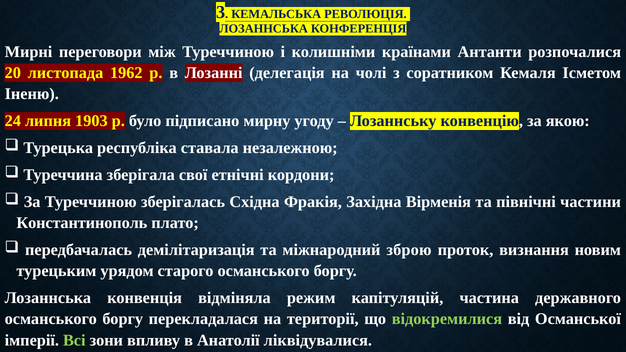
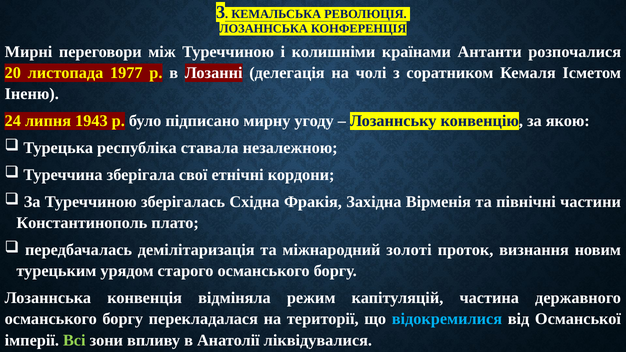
1962: 1962 -> 1977 (126, 73)
1903: 1903 -> 1943 (91, 121)
зброю: зброю -> золоті (409, 250)
відокремилися colour: light green -> light blue (447, 319)
